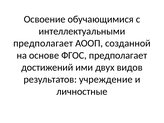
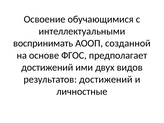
предполагает: предполагает -> воспринимать (43, 43)
результатов учреждение: учреждение -> достижений (106, 79)
